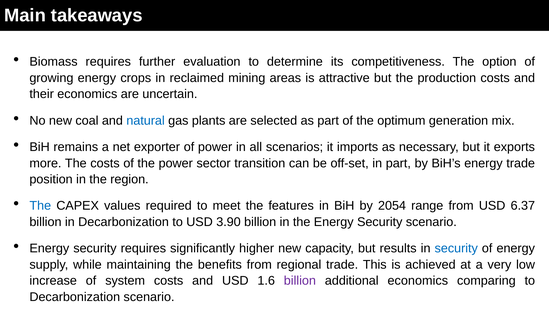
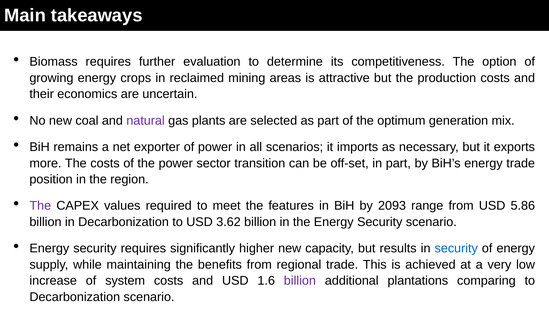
natural colour: blue -> purple (146, 121)
The colour: blue -> purple (40, 206)
2054: 2054 -> 2093 (392, 206)
6.37: 6.37 -> 5.86 (523, 206)
3.90: 3.90 -> 3.62 (228, 222)
additional economics: economics -> plantations (418, 281)
